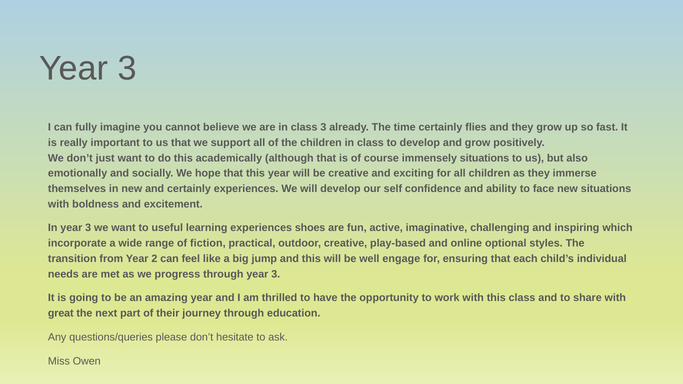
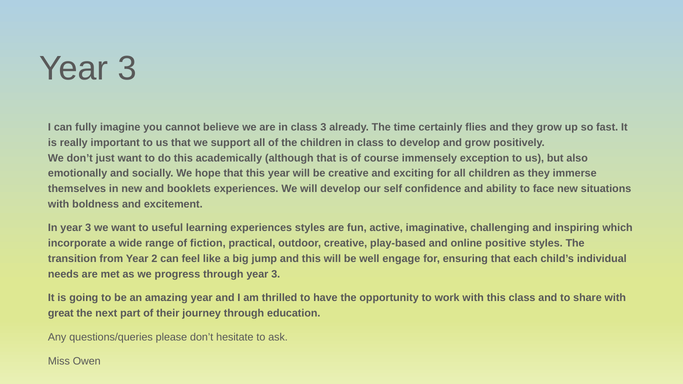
immensely situations: situations -> exception (485, 158)
and certainly: certainly -> booklets (189, 189)
experiences shoes: shoes -> styles (310, 228)
optional: optional -> positive (506, 243)
